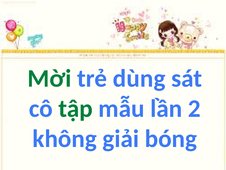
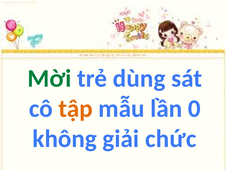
tập colour: green -> orange (76, 108)
2: 2 -> 0 (194, 108)
bóng: bóng -> chức (171, 138)
